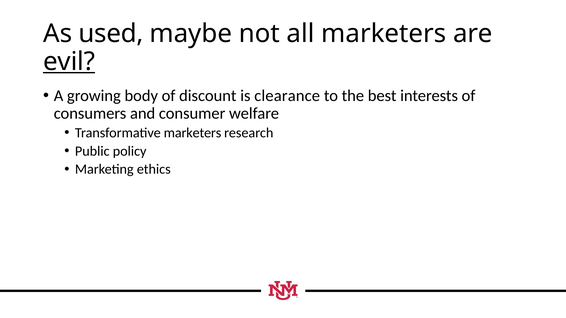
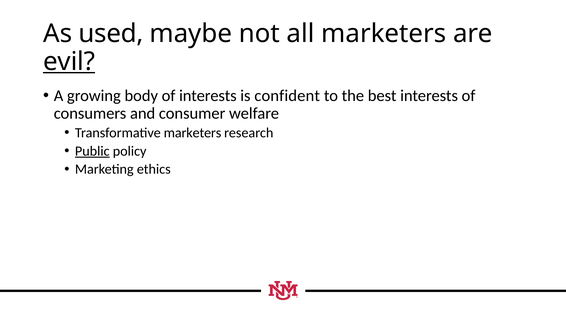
of discount: discount -> interests (208, 96)
clearance: clearance -> confident (287, 96)
Public underline: none -> present (92, 151)
